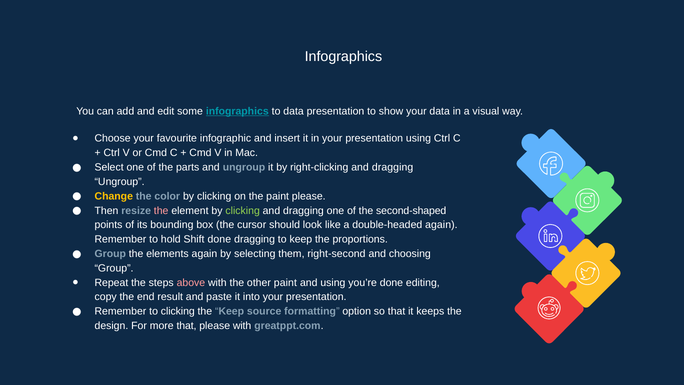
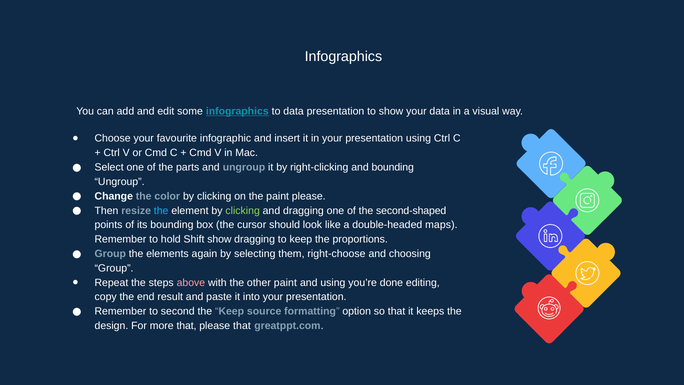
right-clicking and dragging: dragging -> bounding (393, 167)
Change colour: yellow -> white (114, 196)
the colour: pink -> light blue (161, 210)
double-headed again: again -> maps (441, 225)
Shift done: done -> show (219, 239)
right-second: right-second -> right-choose (336, 254)
to clicking: clicking -> second (178, 311)
please with: with -> that (242, 326)
